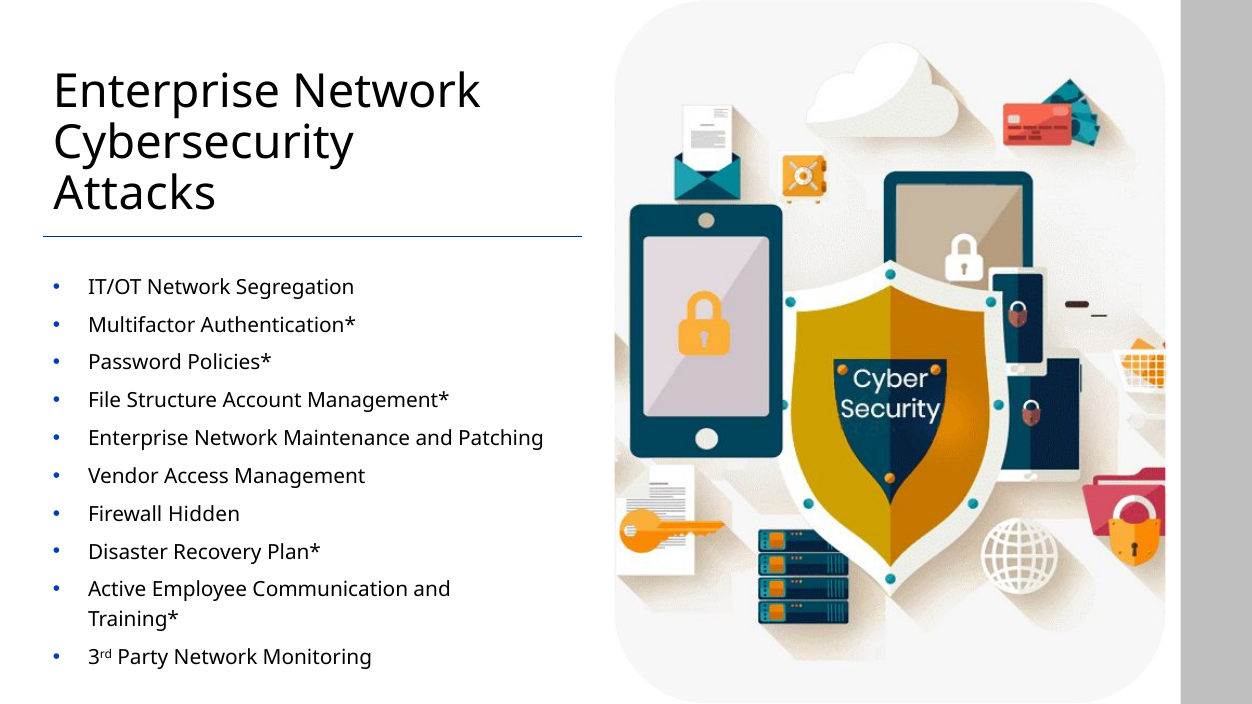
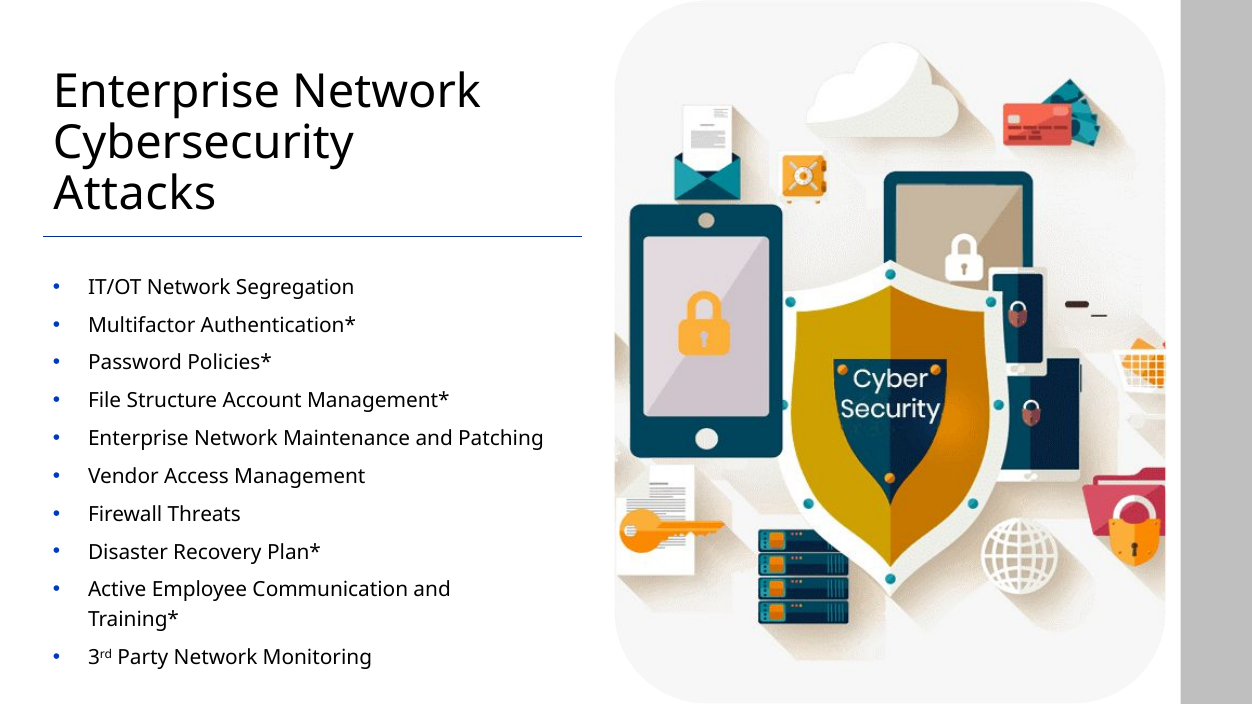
Hidden: Hidden -> Threats (204, 515)
